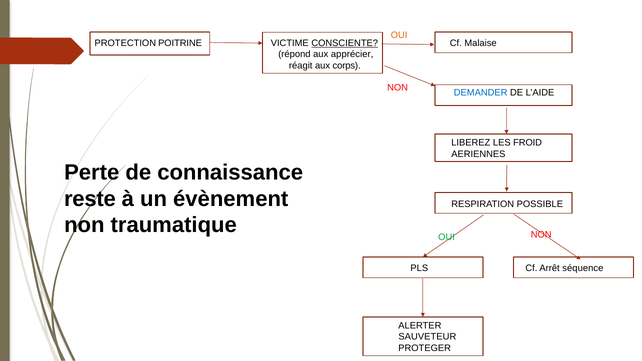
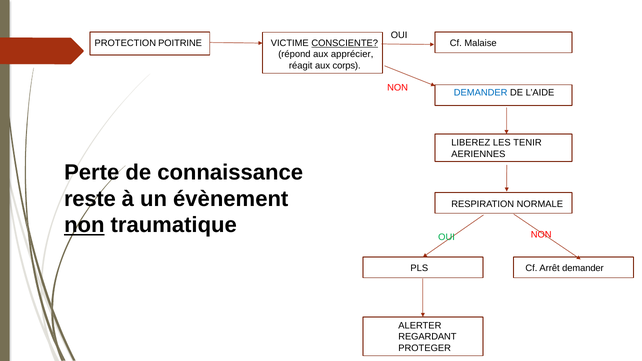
OUI colour: orange -> black (399, 35)
FROID: FROID -> TENIR (527, 143)
POSSIBLE: POSSIBLE -> NORMALE (540, 204)
non underline: none -> present (84, 225)
Arrêt séquence: séquence -> demander (583, 268)
SAUVETEUR: SAUVETEUR -> REGARDANT (427, 337)
